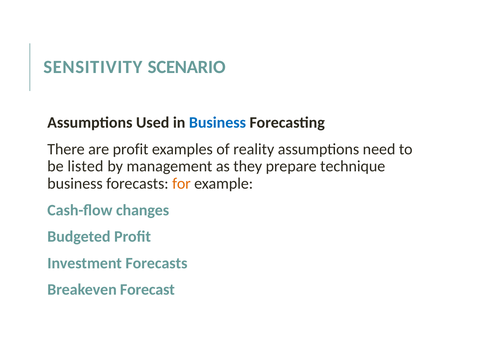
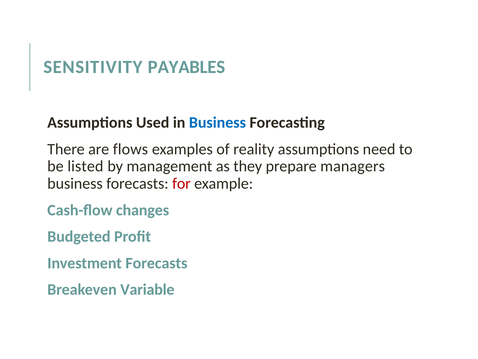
SCENARIO: SCENARIO -> PAYABLES (187, 67)
are profit: profit -> flows (130, 149)
technique: technique -> managers (353, 166)
for colour: orange -> red (181, 183)
Forecast: Forecast -> Variable (147, 289)
